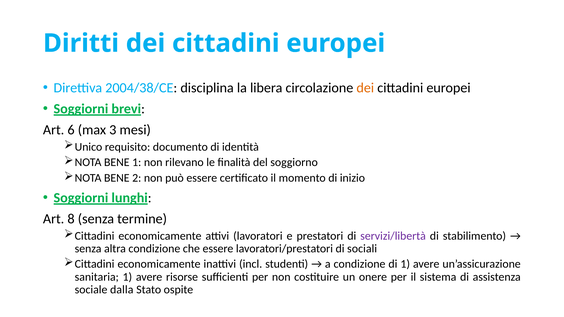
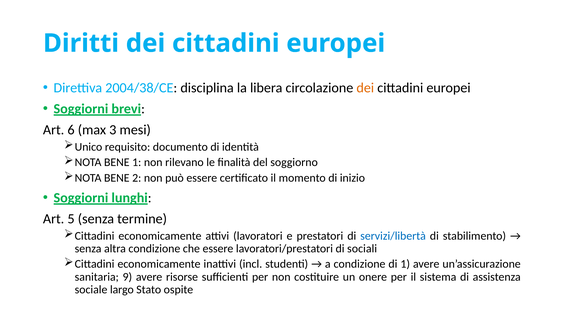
8: 8 -> 5 (71, 219)
servizi/libertà colour: purple -> blue (393, 236)
sanitaria 1: 1 -> 9 (127, 277)
dalla: dalla -> largo (122, 290)
